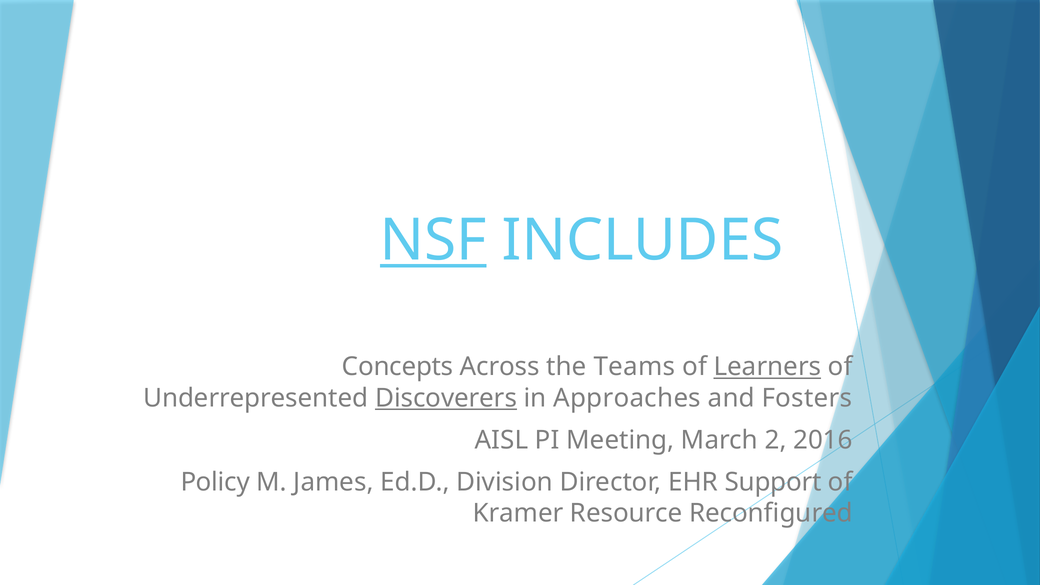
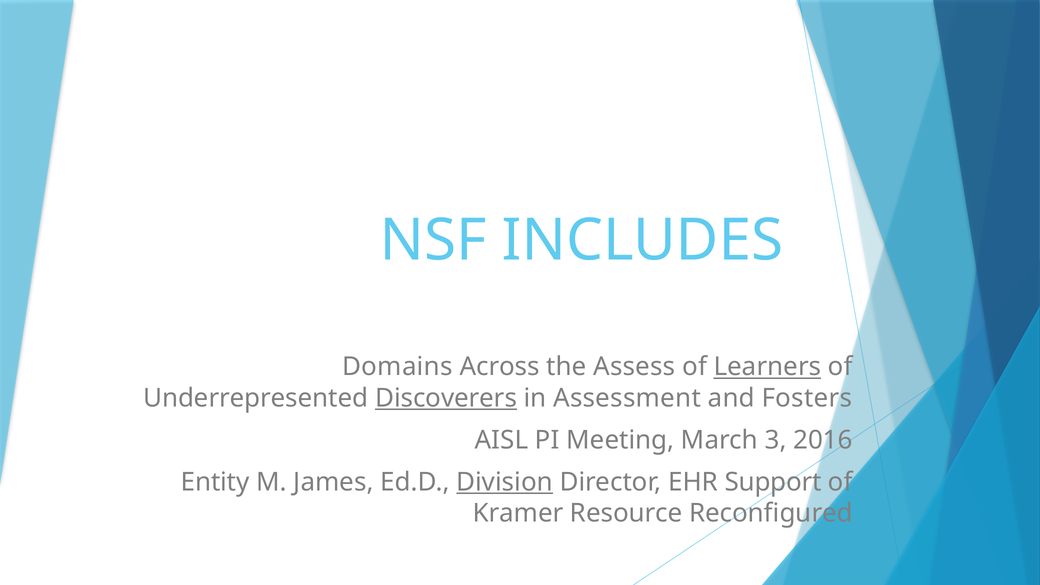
NSF underline: present -> none (433, 240)
Concepts: Concepts -> Domains (397, 367)
Teams: Teams -> Assess (634, 367)
Approaches: Approaches -> Assessment (627, 398)
2: 2 -> 3 (776, 440)
Policy: Policy -> Entity (215, 482)
Division underline: none -> present (505, 482)
